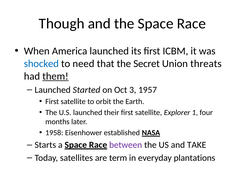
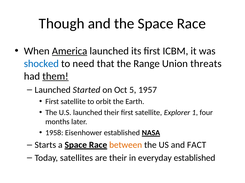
America underline: none -> present (70, 51)
Secret: Secret -> Range (147, 64)
3: 3 -> 5 (133, 90)
between colour: purple -> orange (126, 146)
TAKE: TAKE -> FACT (197, 146)
are term: term -> their (118, 158)
everyday plantations: plantations -> established (195, 158)
